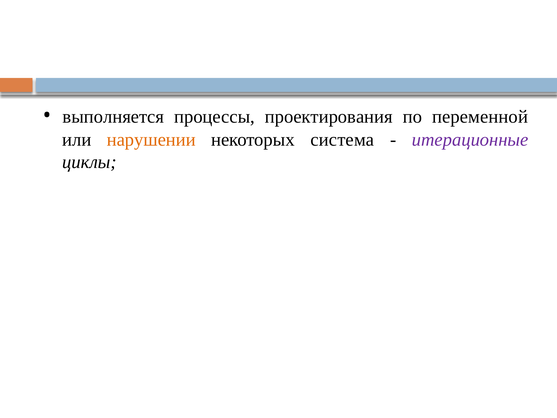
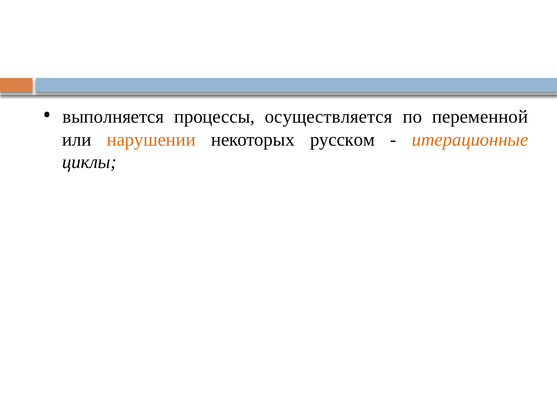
проектирования: проектирования -> осуществляется (329, 117)
система: система -> русском (342, 140)
итерационные colour: purple -> orange (470, 140)
